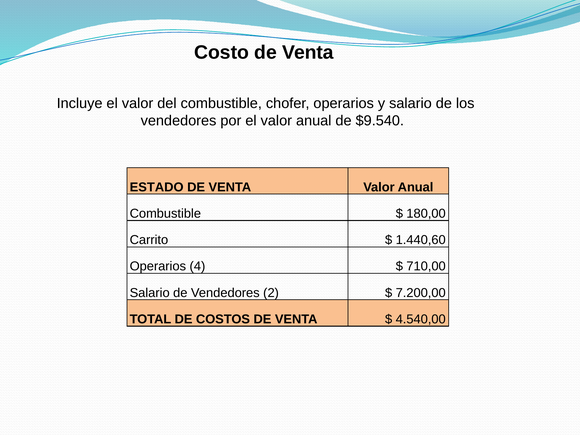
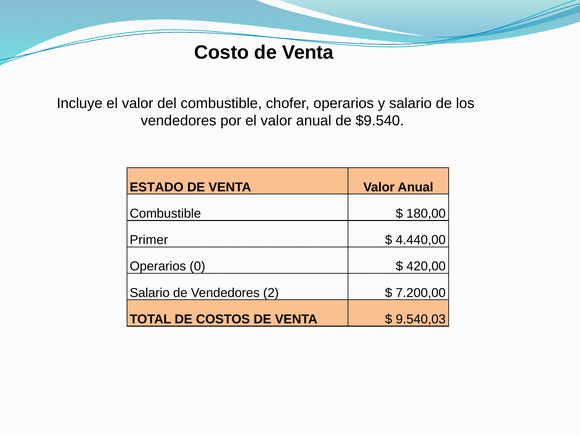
Carrito: Carrito -> Primer (149, 240)
1.440,60: 1.440,60 -> 4.440,00 (421, 240)
4: 4 -> 0 (197, 266)
710,00: 710,00 -> 420,00 (426, 266)
4.540,00: 4.540,00 -> 9.540,03 (421, 319)
